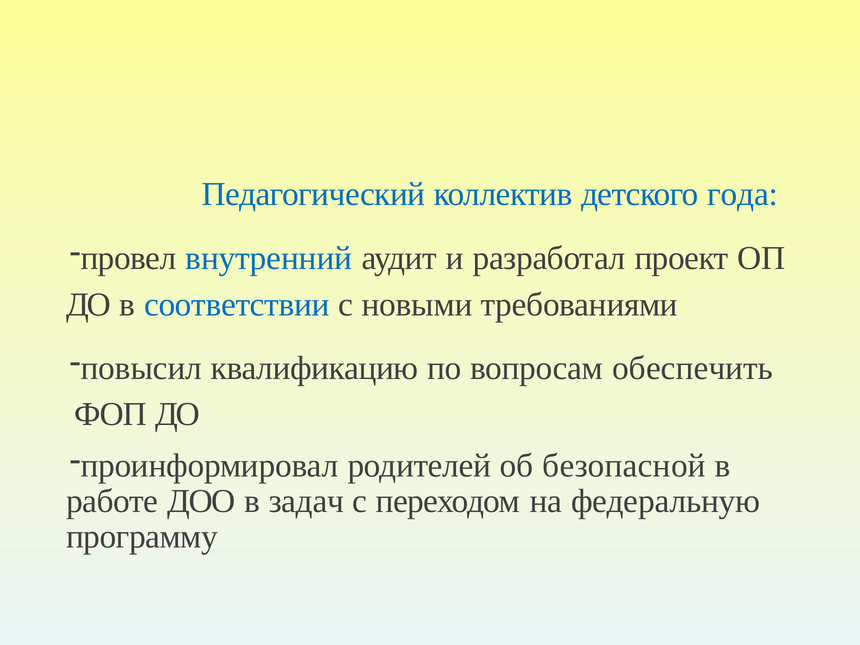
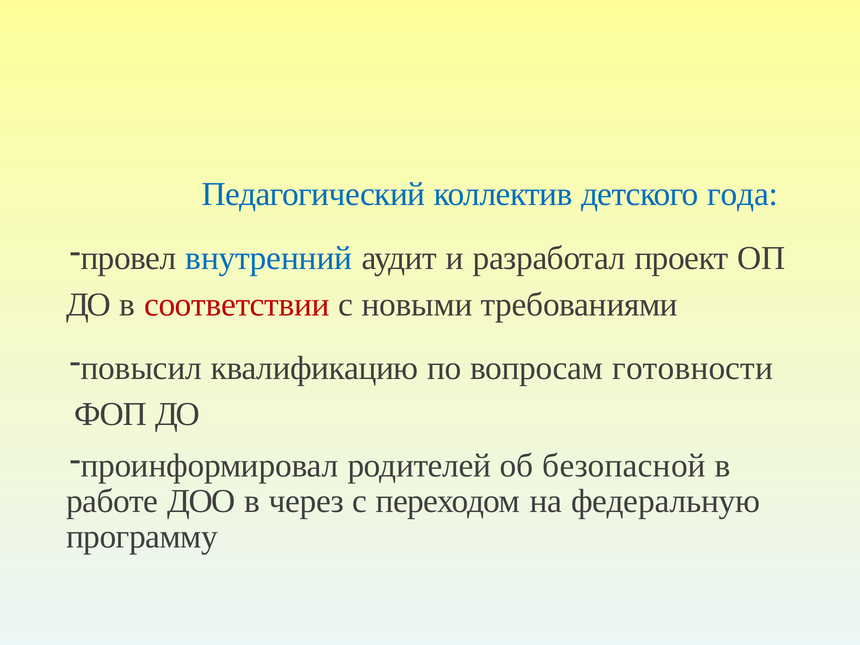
соответствии colour: blue -> red (237, 305)
обеспечить: обеспечить -> готовности (693, 368)
задач: задач -> через (306, 501)
